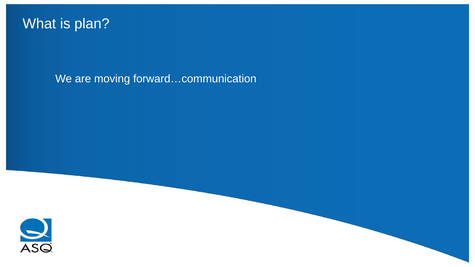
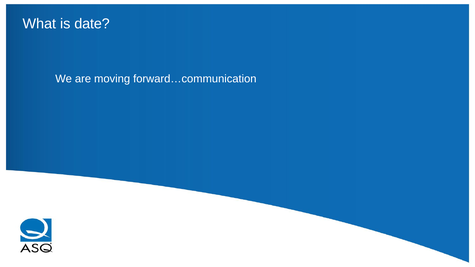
plan: plan -> date (92, 24)
